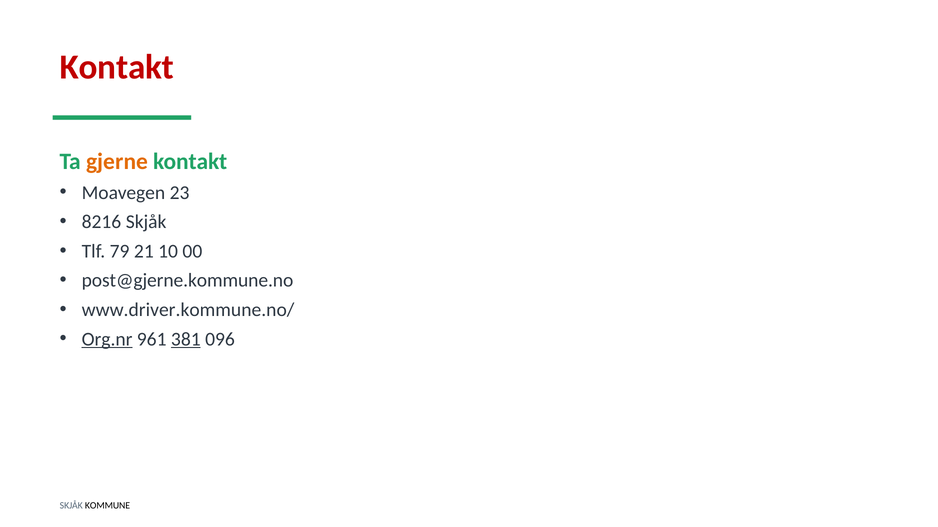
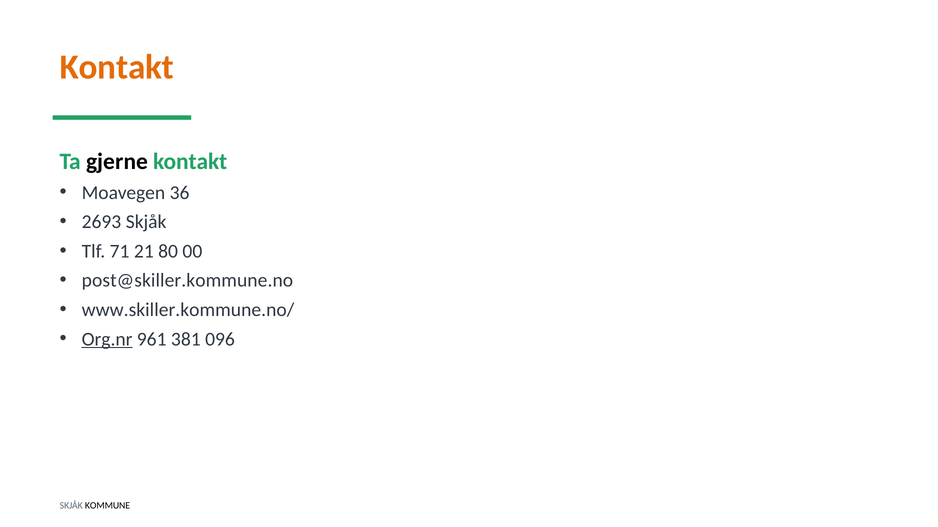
Kontakt colour: red -> orange (117, 67)
gjerne colour: orange -> black (117, 161)
23: 23 -> 36 (180, 193)
8216: 8216 -> 2693 (101, 222)
79: 79 -> 71 (120, 252)
10: 10 -> 80 (168, 252)
post@gjerne.kommune.no: post@gjerne.kommune.no -> post@skiller.kommune.no (187, 281)
www.driver.kommune.no/: www.driver.kommune.no/ -> www.skiller.kommune.no/ (188, 310)
381 underline: present -> none (186, 340)
